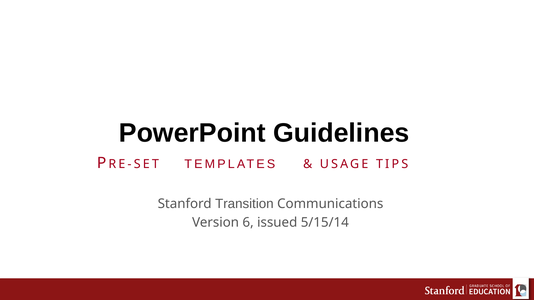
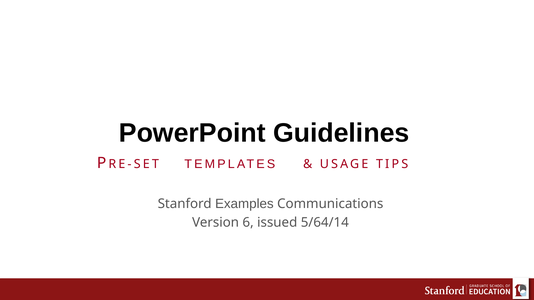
Transition: Transition -> Examples (244, 204)
5/15/14: 5/15/14 -> 5/64/14 (325, 223)
